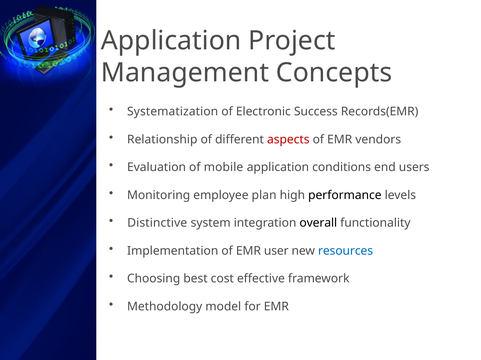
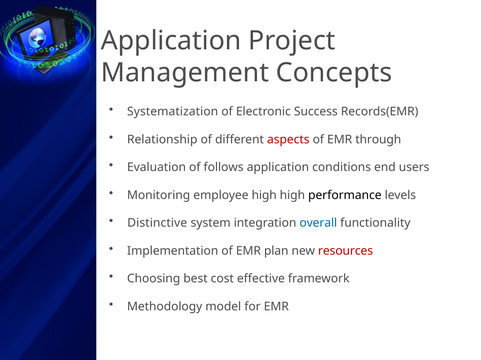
vendors: vendors -> through (378, 140)
mobile: mobile -> follows (224, 168)
employee plan: plan -> high (264, 196)
overall colour: black -> blue (318, 223)
user: user -> plan (276, 251)
resources colour: blue -> red (346, 251)
